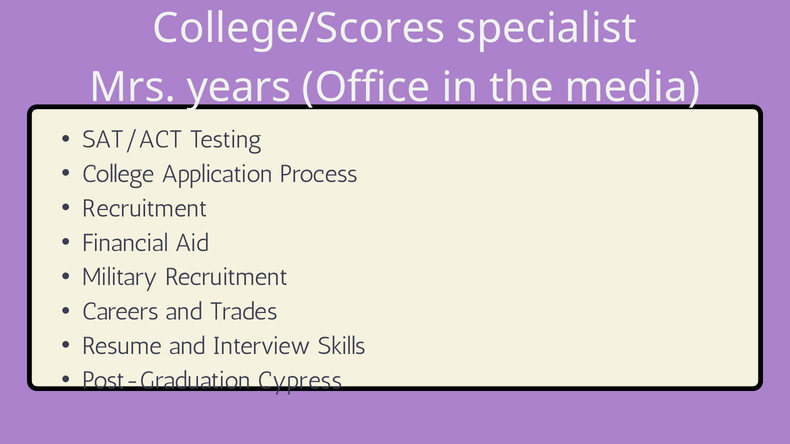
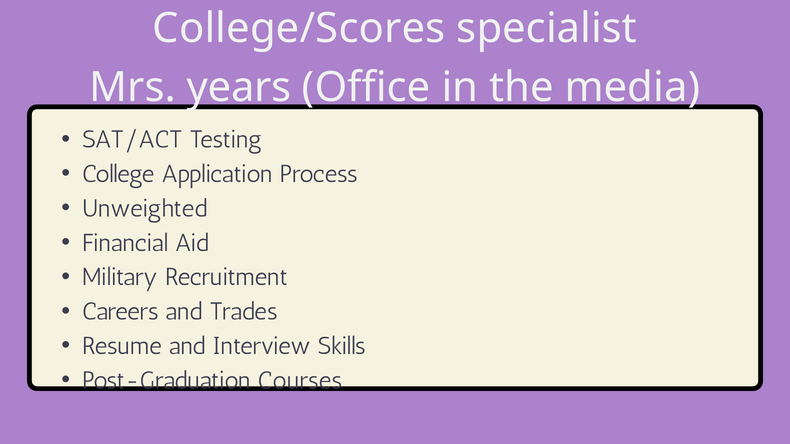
Recruitment: Recruitment -> Unweighted (145, 209)
Cypress: Cypress -> Courses (300, 381)
